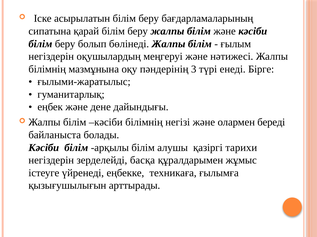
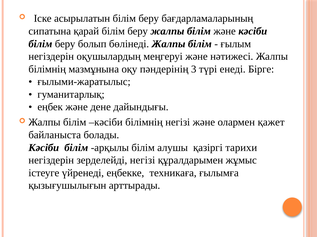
береді: береді -> қажет (271, 123)
зерделейді басқа: басқа -> негізі (143, 161)
